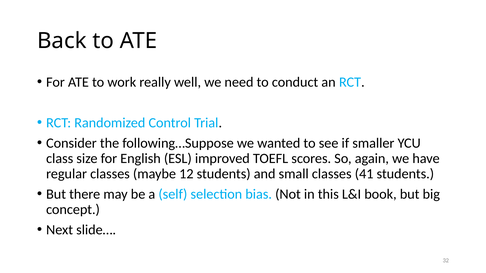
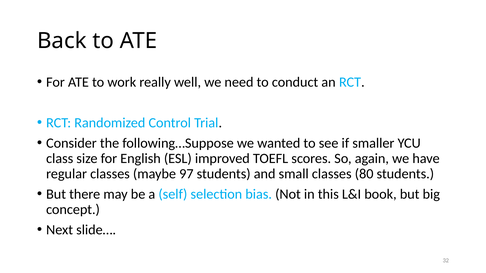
12: 12 -> 97 (186, 174)
41: 41 -> 80 (364, 174)
